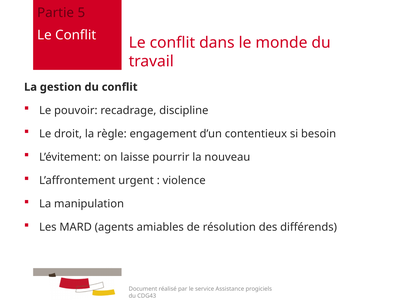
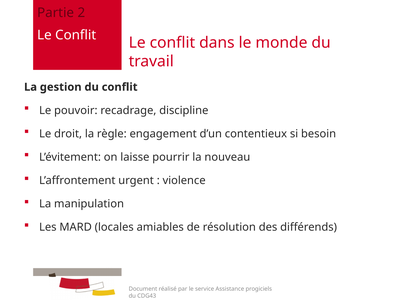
5: 5 -> 2 (81, 13)
agents: agents -> locales (114, 228)
